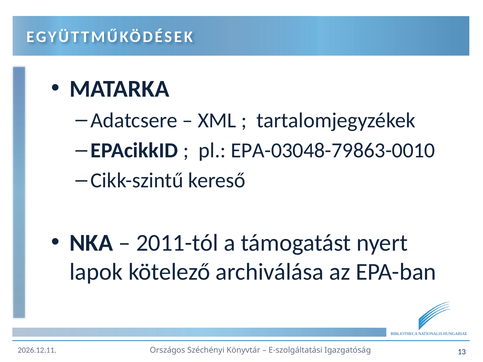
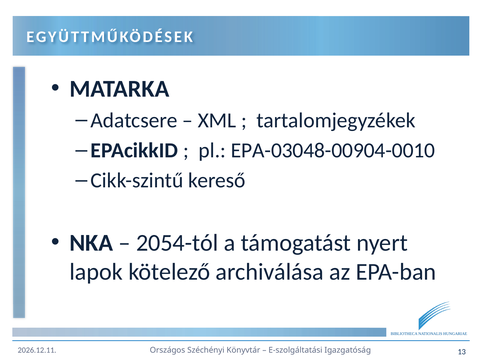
EPA-03048-79863-0010: EPA-03048-79863-0010 -> EPA-03048-00904-0010 (333, 150)
2011-tól: 2011-tól -> 2054-tól (177, 243)
